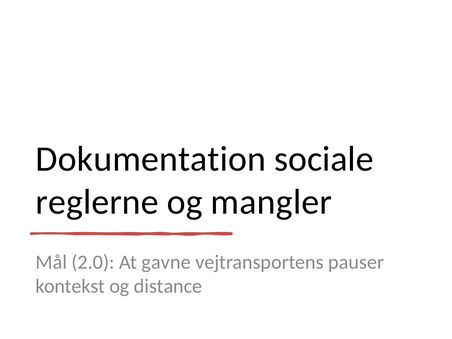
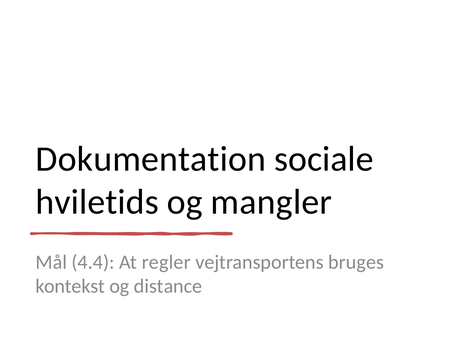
reglerne: reglerne -> hviletids (97, 202)
2.0: 2.0 -> 4.4 (93, 262)
gavne: gavne -> regler (166, 262)
pauser: pauser -> bruges (356, 262)
